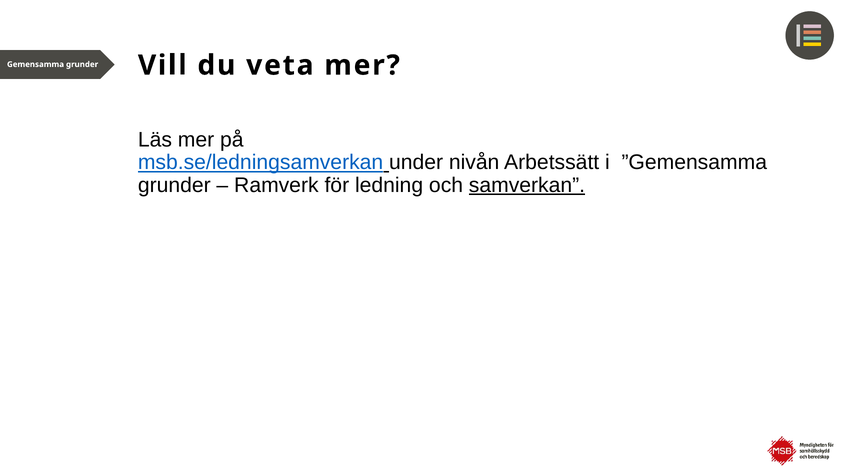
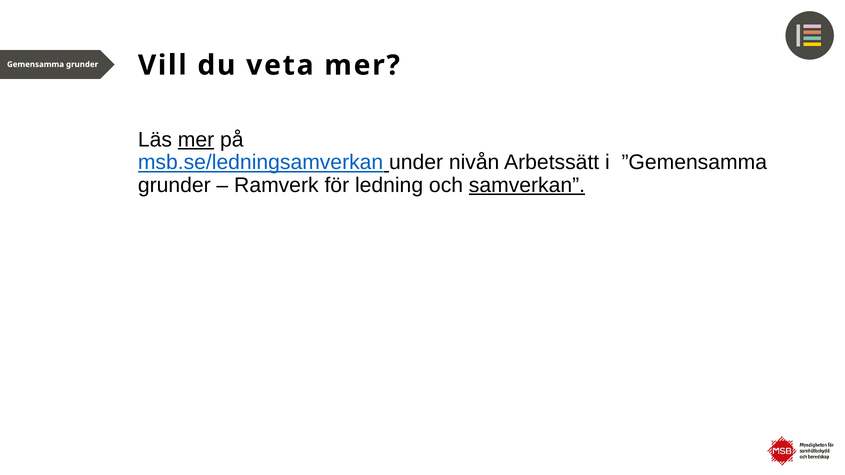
mer underline: none -> present (196, 140)
